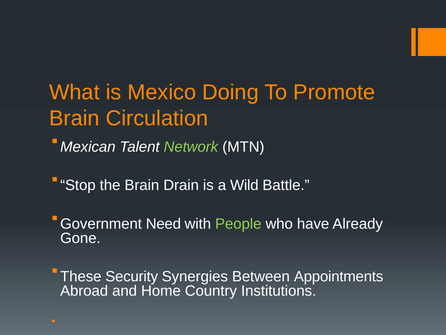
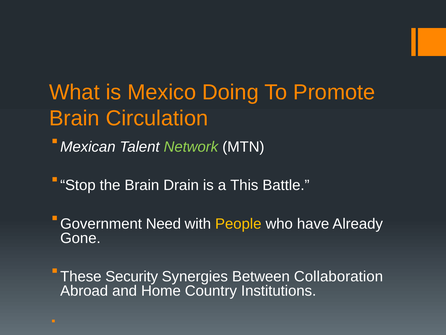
Wild: Wild -> This (244, 185)
People colour: light green -> yellow (238, 224)
Appointments: Appointments -> Collaboration (339, 276)
